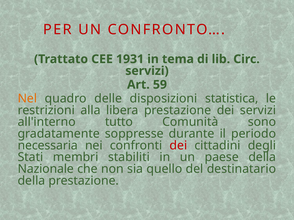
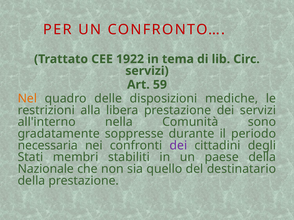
1931: 1931 -> 1922 (130, 59)
statistica: statistica -> mediche (232, 99)
tutto: tutto -> nella (119, 122)
dei colour: red -> purple (178, 146)
